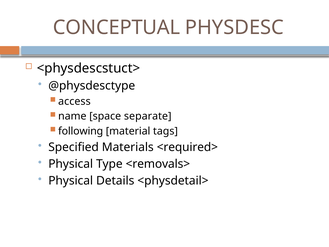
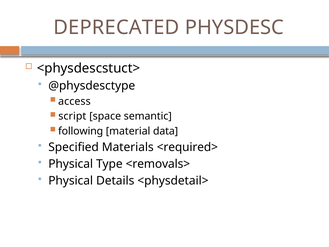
CONCEPTUAL: CONCEPTUAL -> DEPRECATED (116, 27)
name: name -> script (72, 116)
separate: separate -> semantic (148, 116)
tags: tags -> data (166, 131)
